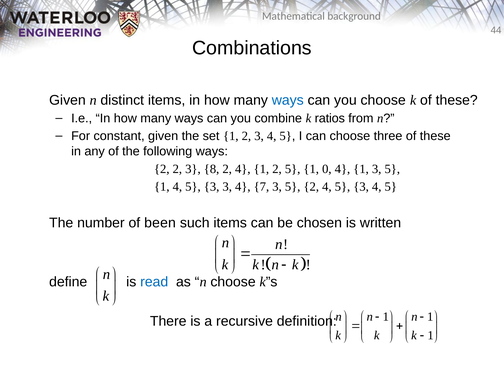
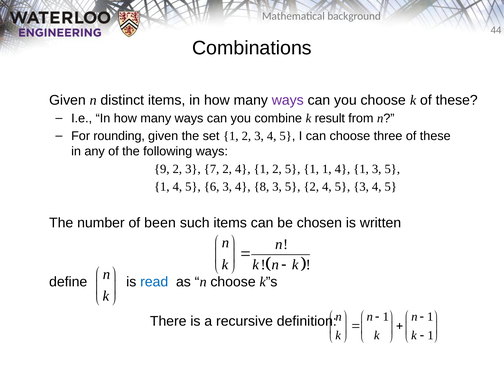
ways colour: blue -> purple (288, 100)
ratios: ratios -> result (330, 118)
constant: constant -> rounding (119, 136)
2: 2 -> 9 (162, 169)
8: 8 -> 7 (212, 169)
5 1 0: 0 -> 1 (327, 169)
1 4 5 3: 3 -> 6 (212, 187)
7: 7 -> 8 (261, 187)
